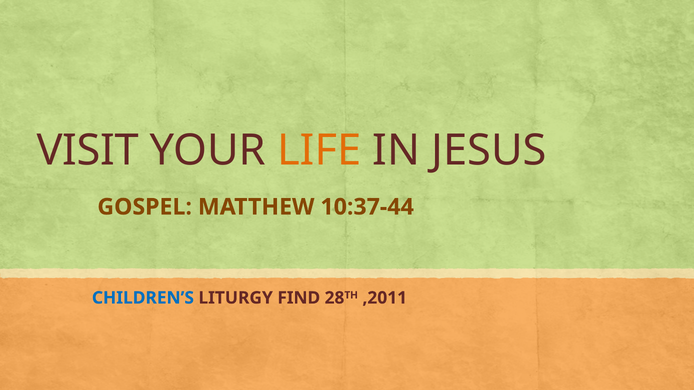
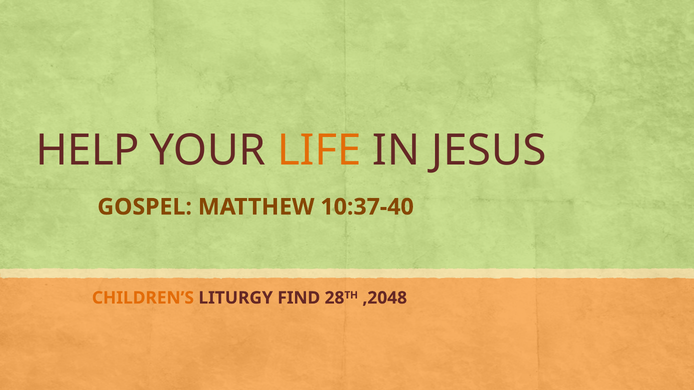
VISIT: VISIT -> HELP (88, 151)
10:37-44: 10:37-44 -> 10:37-40 (367, 207)
CHILDREN’S colour: blue -> orange (143, 298)
,2011: ,2011 -> ,2048 (385, 298)
